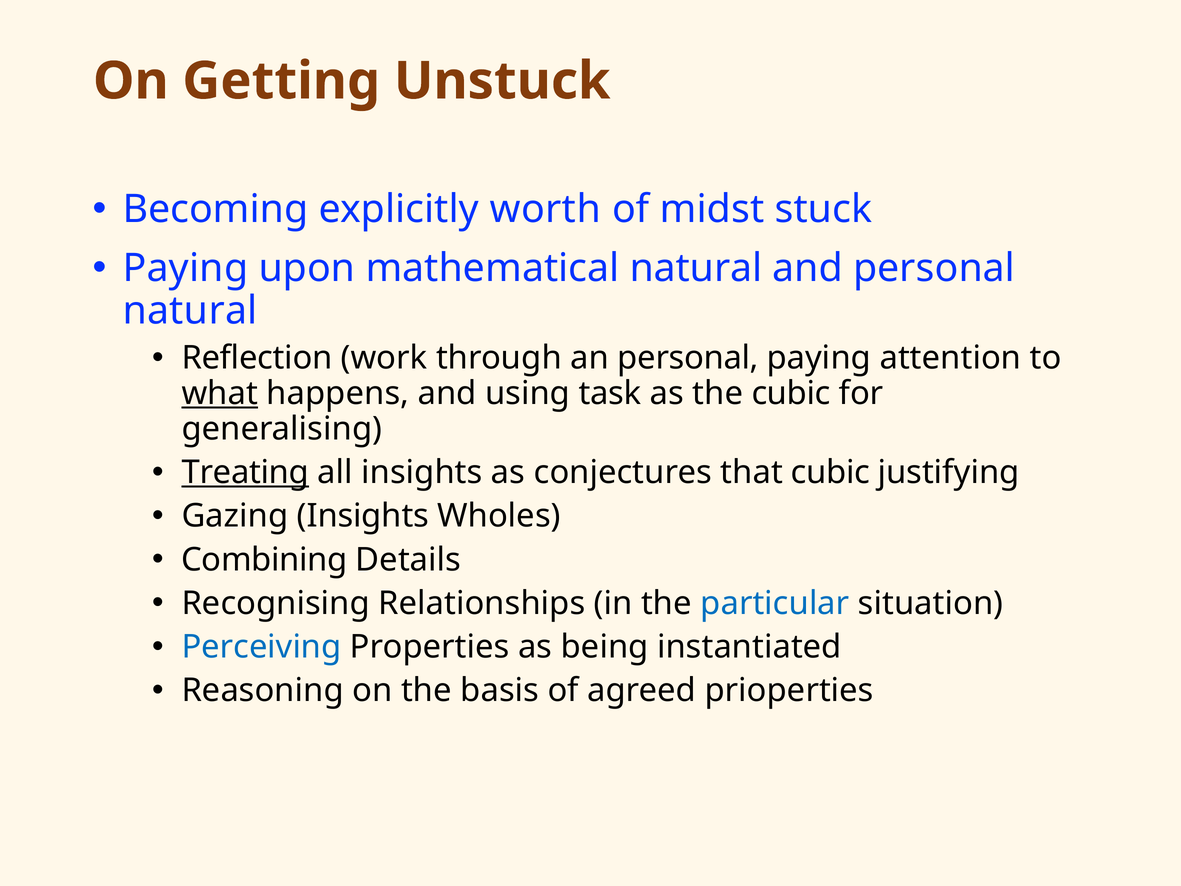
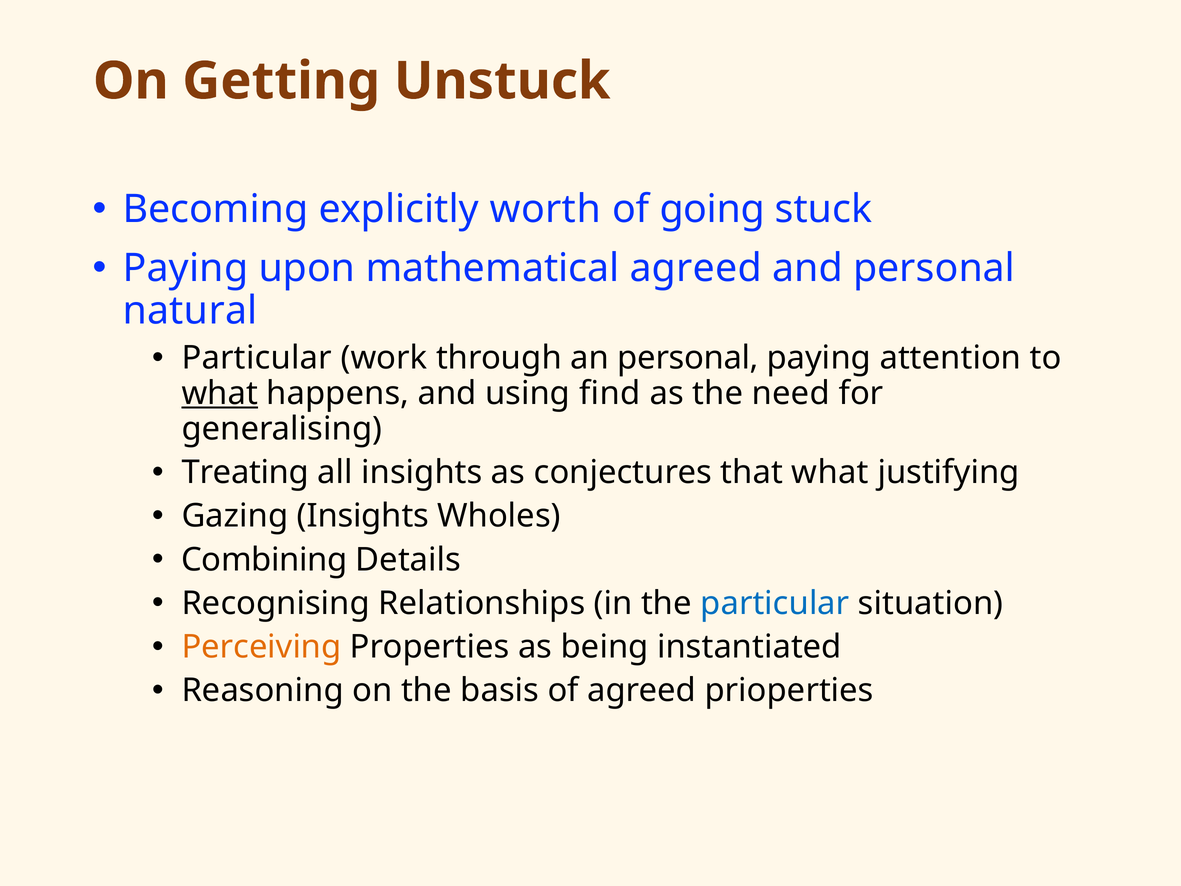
midst: midst -> going (712, 209)
mathematical natural: natural -> agreed (696, 268)
Reflection: Reflection -> Particular (257, 358)
task: task -> find (610, 393)
the cubic: cubic -> need (791, 393)
Treating underline: present -> none (245, 472)
that cubic: cubic -> what (830, 472)
Perceiving colour: blue -> orange (261, 647)
